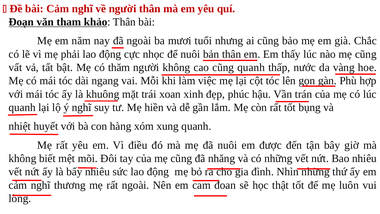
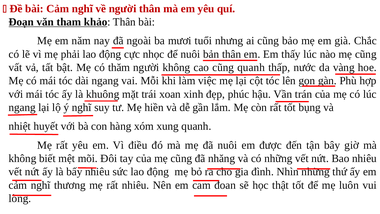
quanh: quanh -> ngang (22, 107)
rất ngoài: ngoài -> nhiêu (136, 185)
